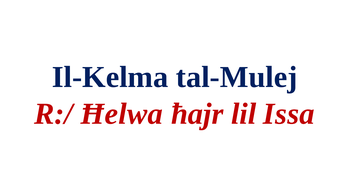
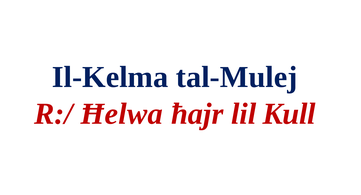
Issa: Issa -> Kull (289, 114)
